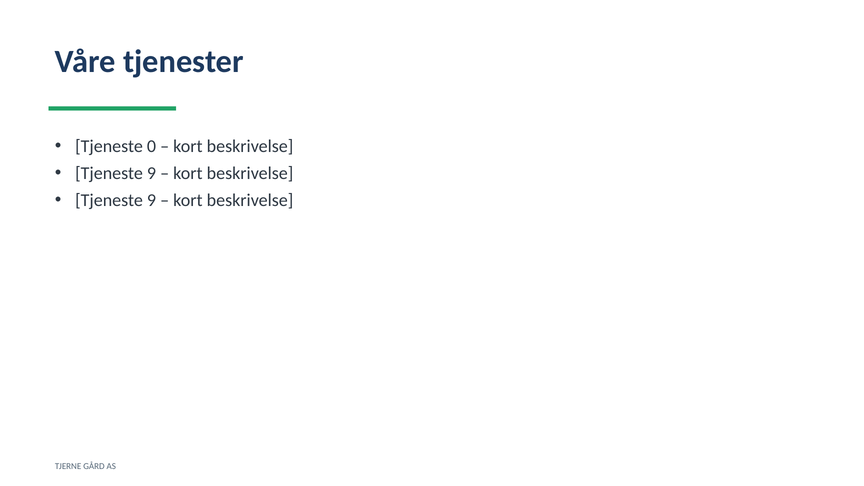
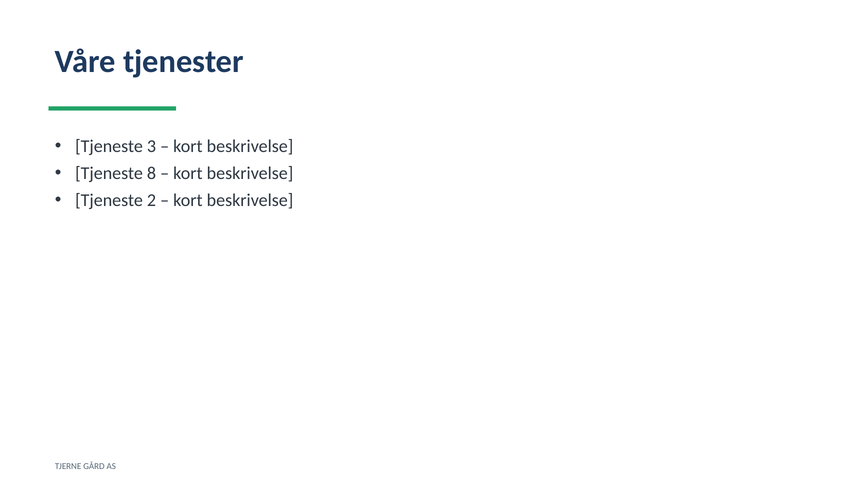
0: 0 -> 3 (151, 146)
9: 9 -> 8 (151, 173)
9: 9 -> 2 (151, 200)
